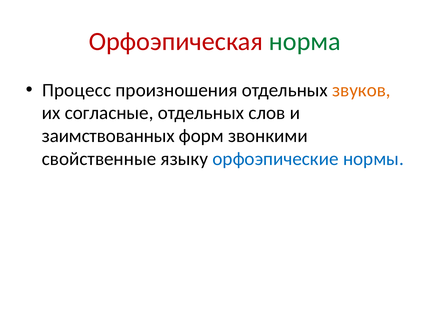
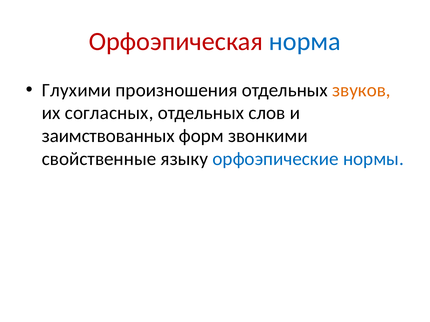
норма colour: green -> blue (305, 42)
Процесс: Процесс -> Глухими (77, 90)
согласные: согласные -> согласных (109, 113)
